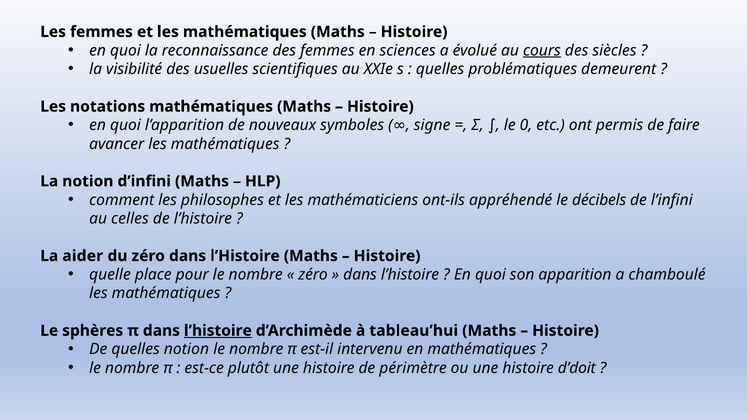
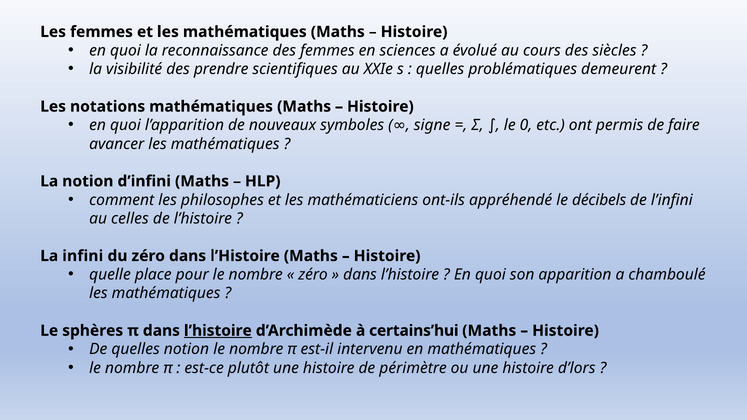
cours underline: present -> none (542, 51)
usuelles: usuelles -> prendre (221, 69)
aider: aider -> infini (83, 256)
tableau’hui: tableau’hui -> certains’hui (414, 331)
d’doit: d’doit -> d’lors (577, 368)
